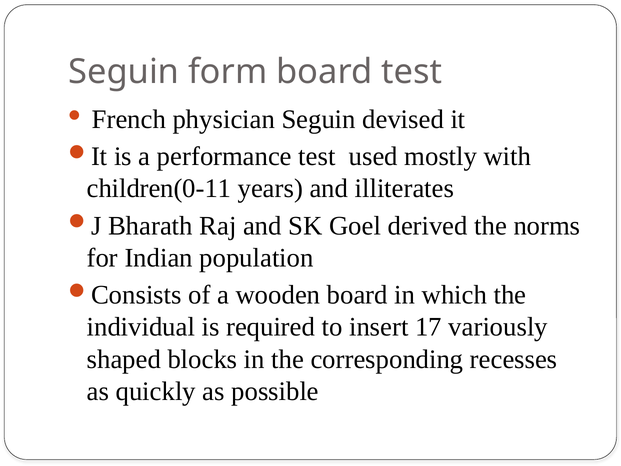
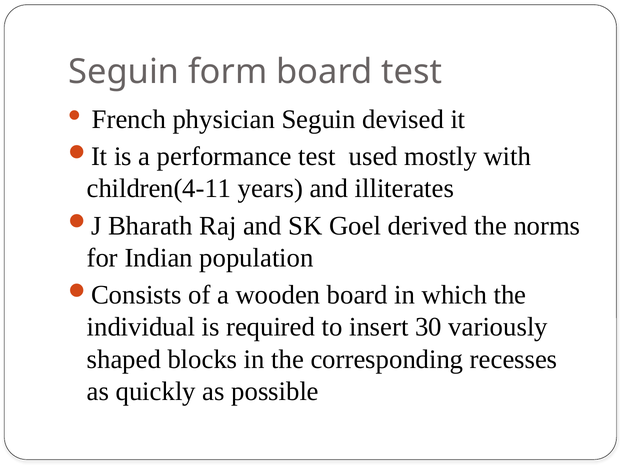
children(0-11: children(0-11 -> children(4-11 (159, 189)
17: 17 -> 30 (429, 327)
